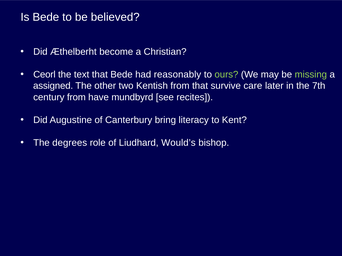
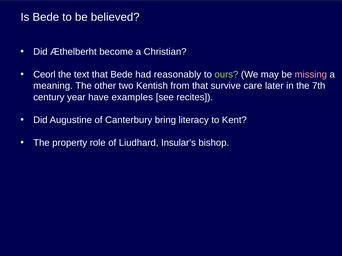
missing colour: light green -> pink (311, 75)
assigned: assigned -> meaning (53, 86)
century from: from -> year (76, 97)
mundbyrd: mundbyrd -> examples (132, 97)
degrees: degrees -> property (70, 143)
Would’s: Would’s -> Insular’s (179, 143)
